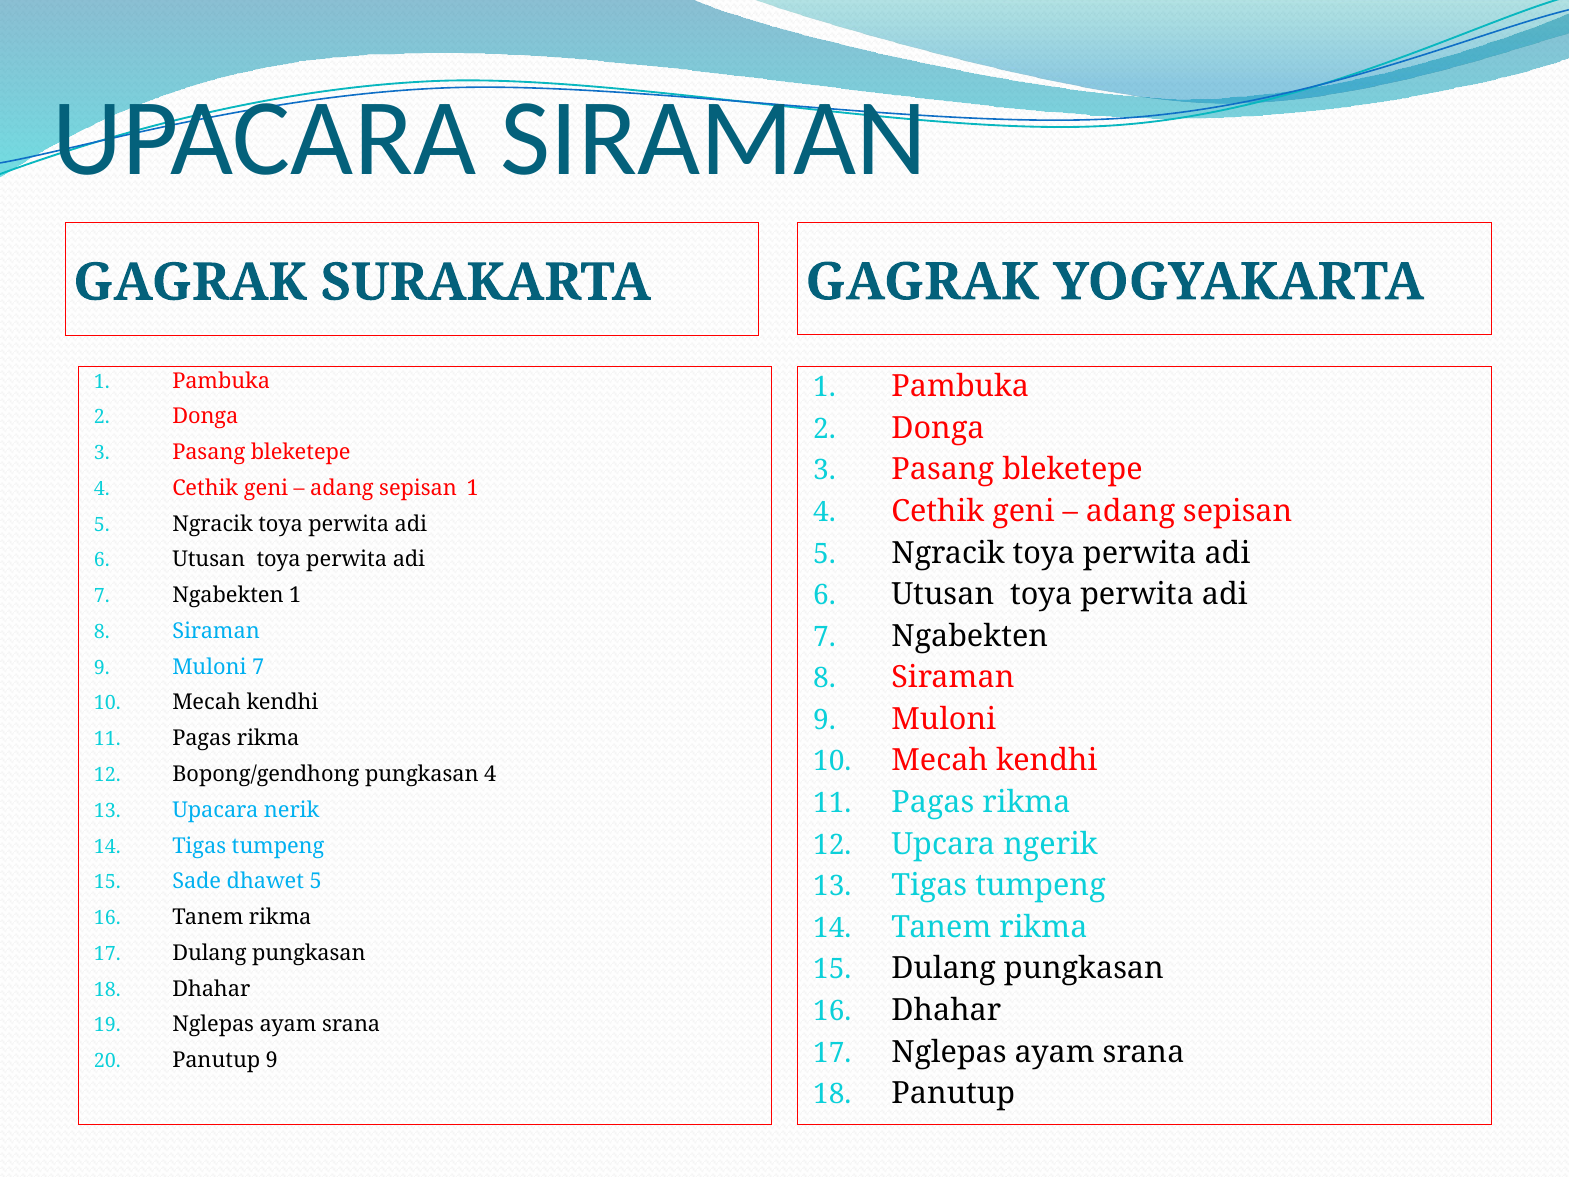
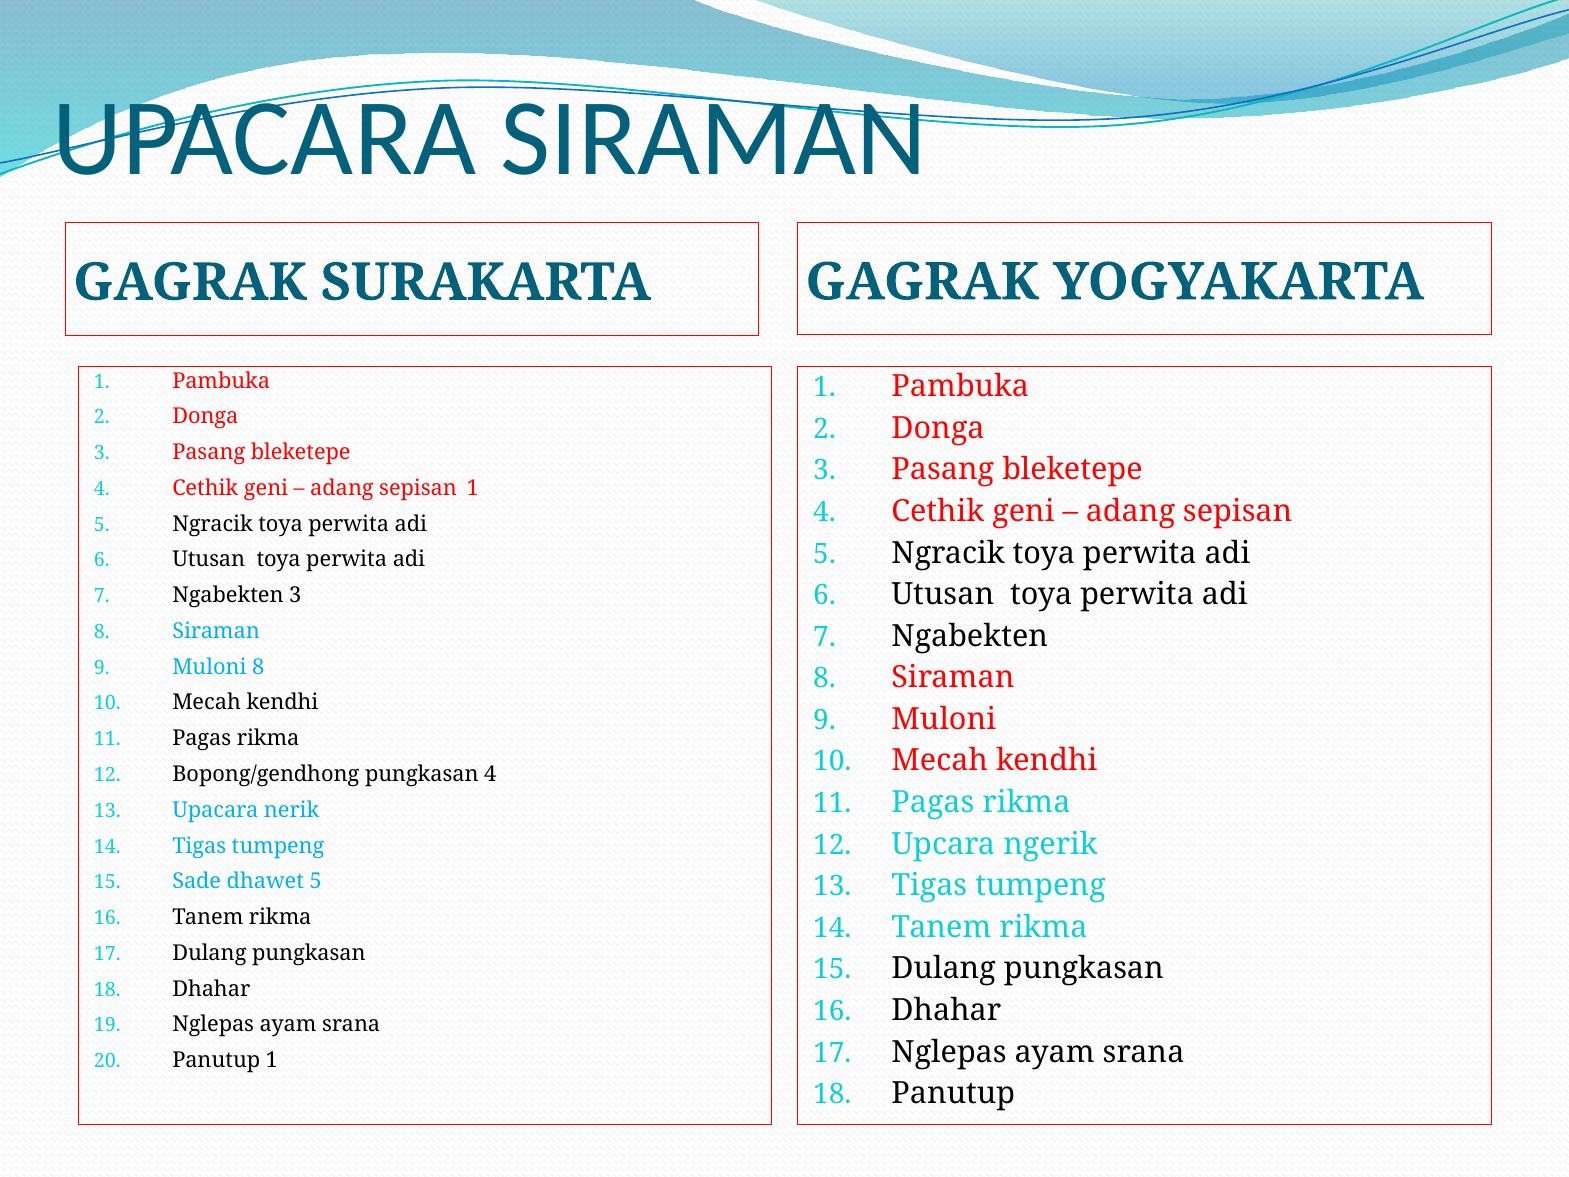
Ngabekten 1: 1 -> 3 (295, 595)
Muloni 7: 7 -> 8 (258, 667)
Panutup 9: 9 -> 1 (272, 1060)
